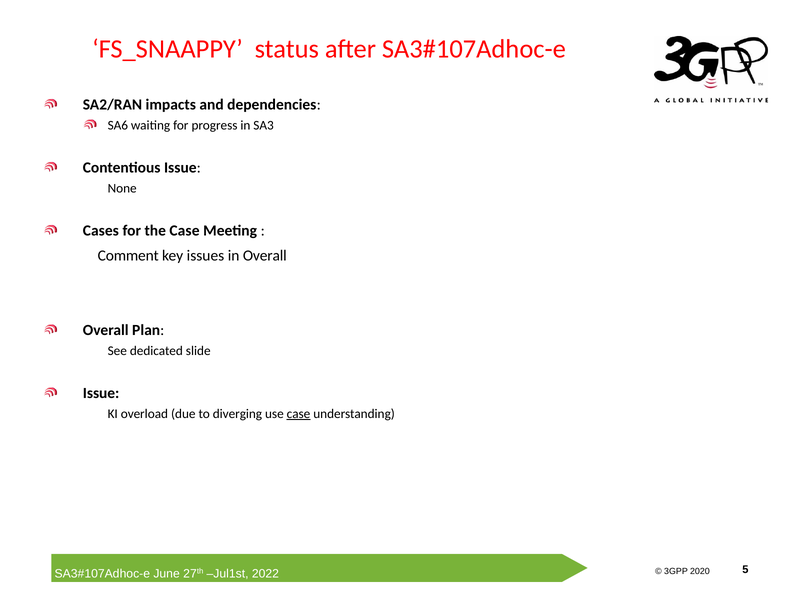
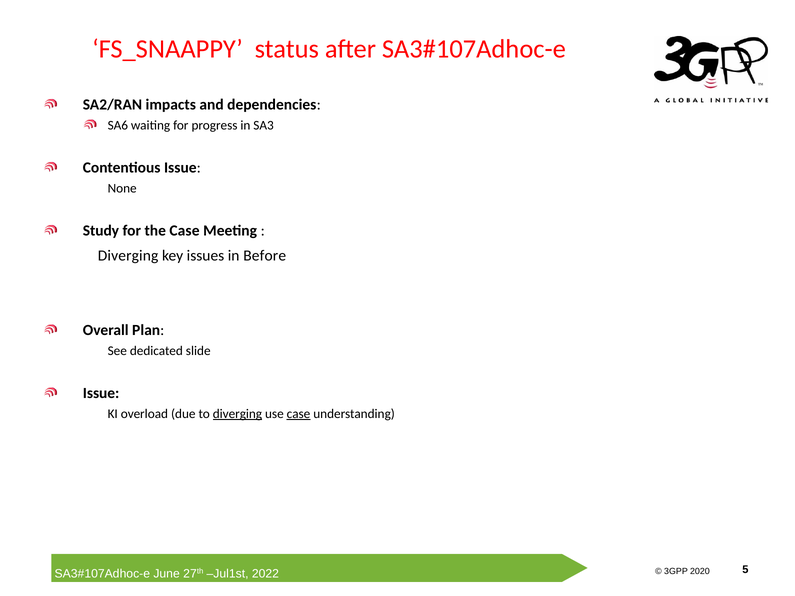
Cases: Cases -> Study (101, 231)
Comment: Comment -> Diverging (128, 256)
in Overall: Overall -> Before (265, 256)
diverging underline: none -> present (237, 414)
